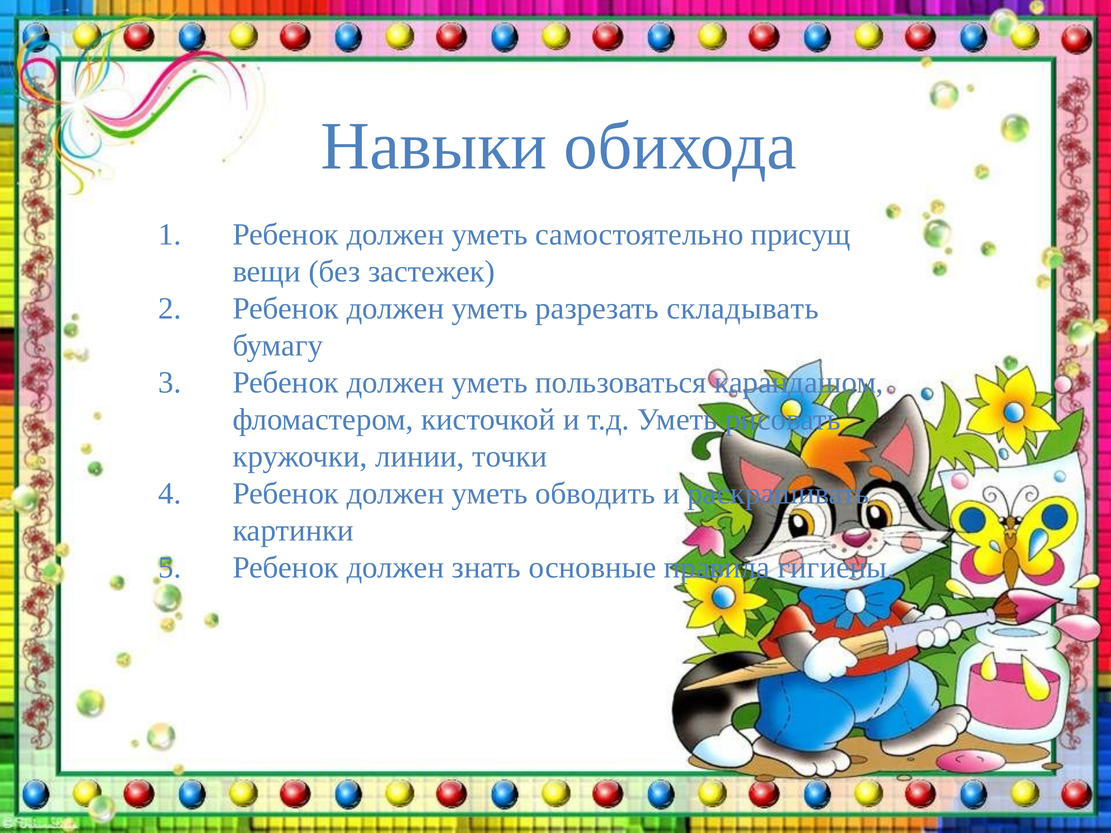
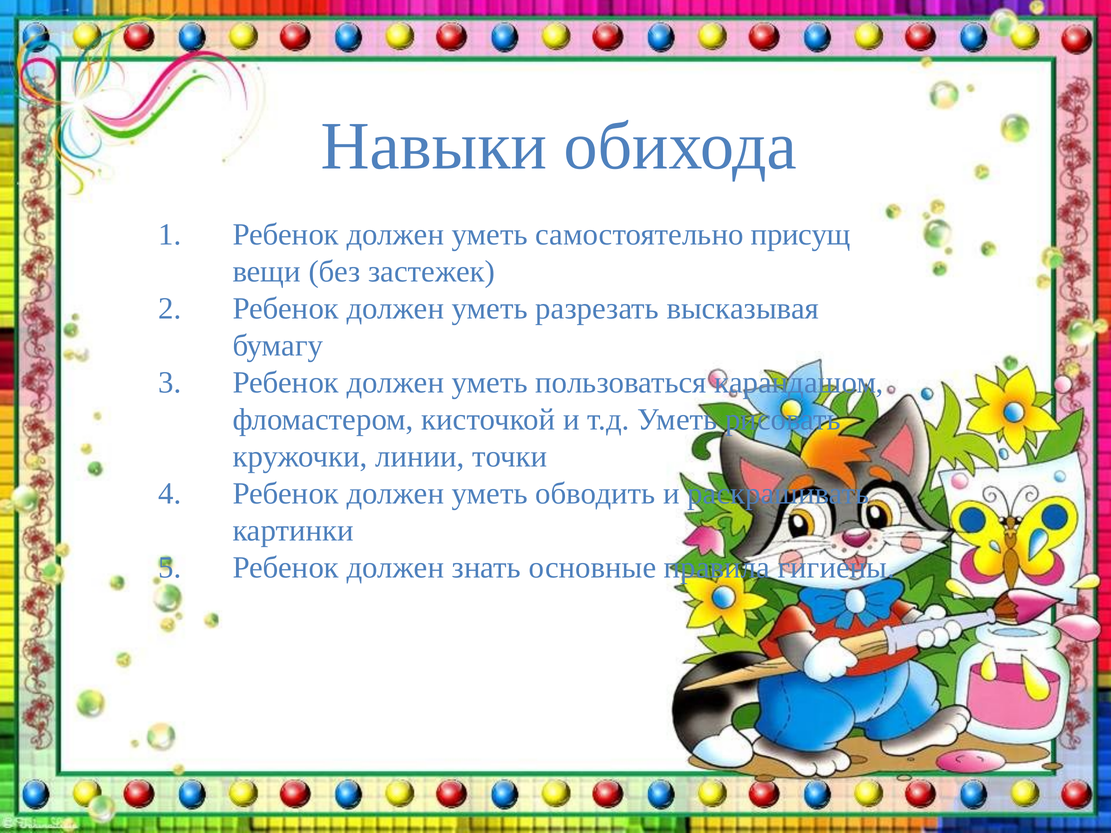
складывать: складывать -> высказывая (743, 309)
